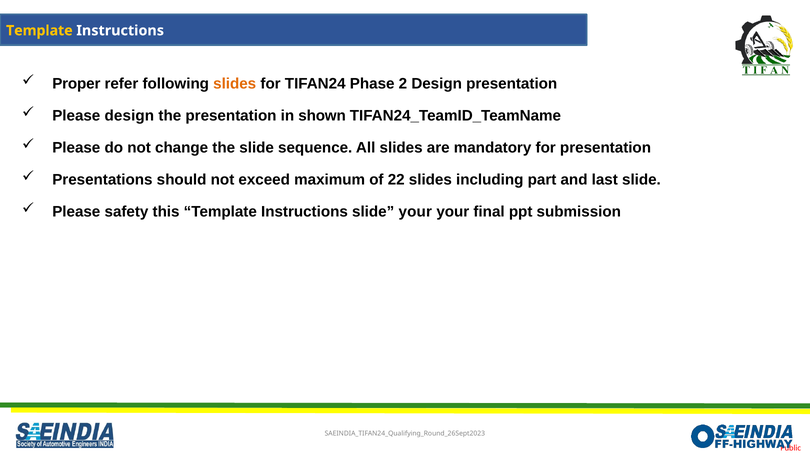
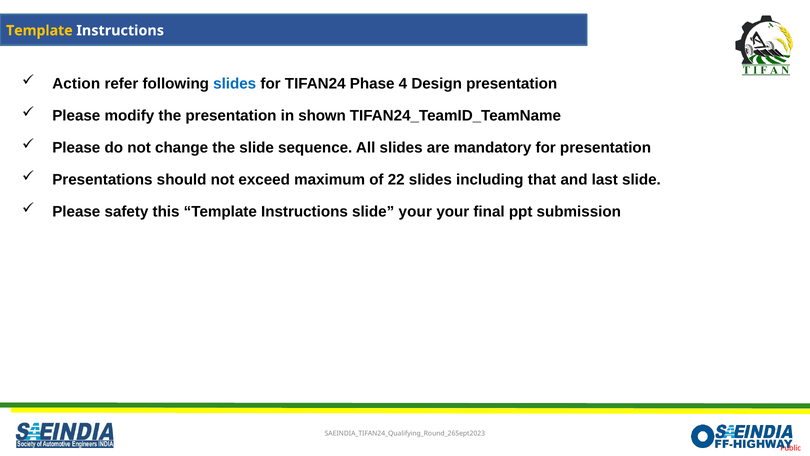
Proper: Proper -> Action (76, 83)
slides colour: orange -> blue (235, 83)
2: 2 -> 4 (403, 83)
Please design: design -> modify (129, 115)
part: part -> that (542, 179)
